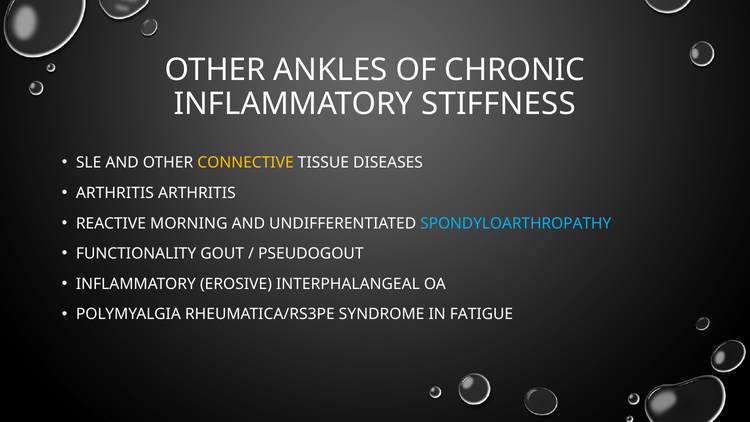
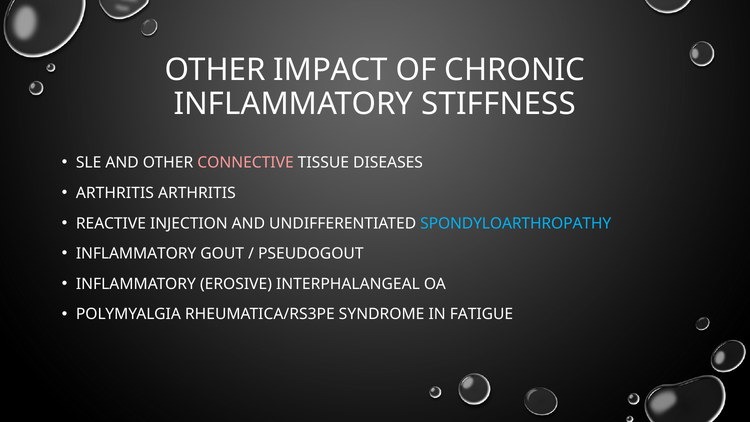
ANKLES: ANKLES -> IMPACT (331, 70)
CONNECTIVE colour: yellow -> pink (246, 163)
MORNING: MORNING -> INJECTION (189, 223)
FUNCTIONALITY: FUNCTIONALITY -> INFLAMMATORY (136, 254)
